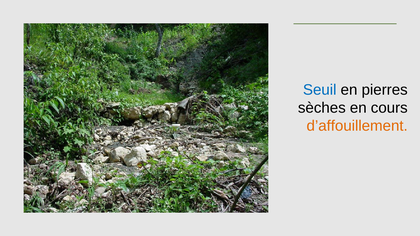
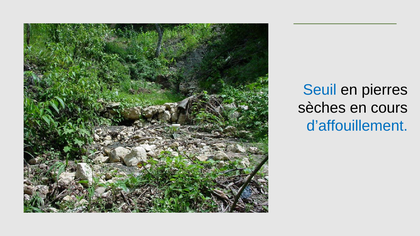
d’affouillement colour: orange -> blue (357, 126)
